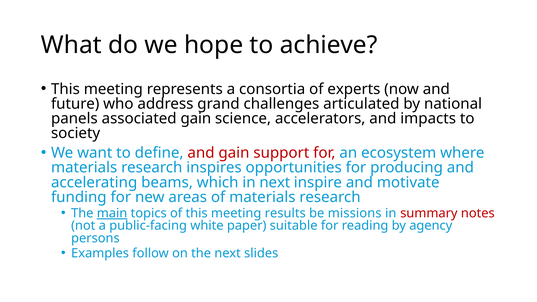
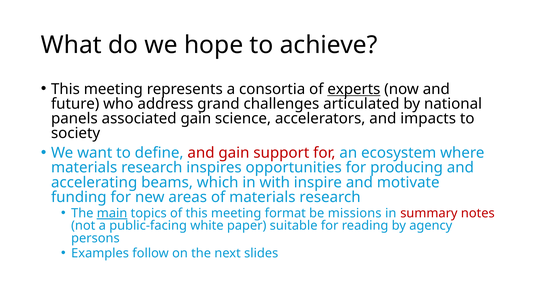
experts underline: none -> present (354, 89)
in next: next -> with (275, 182)
results: results -> format (285, 213)
